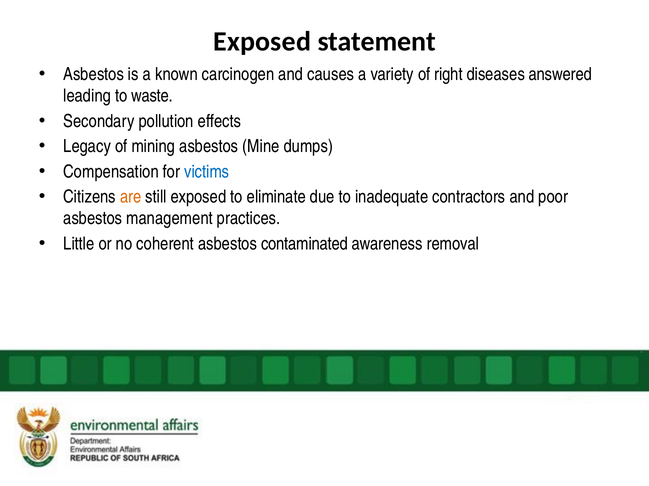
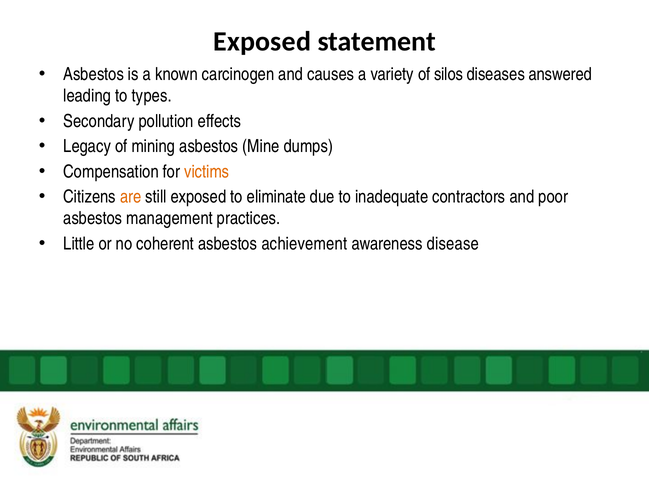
right: right -> silos (449, 74)
waste: waste -> types (152, 96)
victims colour: blue -> orange (207, 172)
contaminated: contaminated -> achievement (304, 244)
removal: removal -> disease (453, 244)
